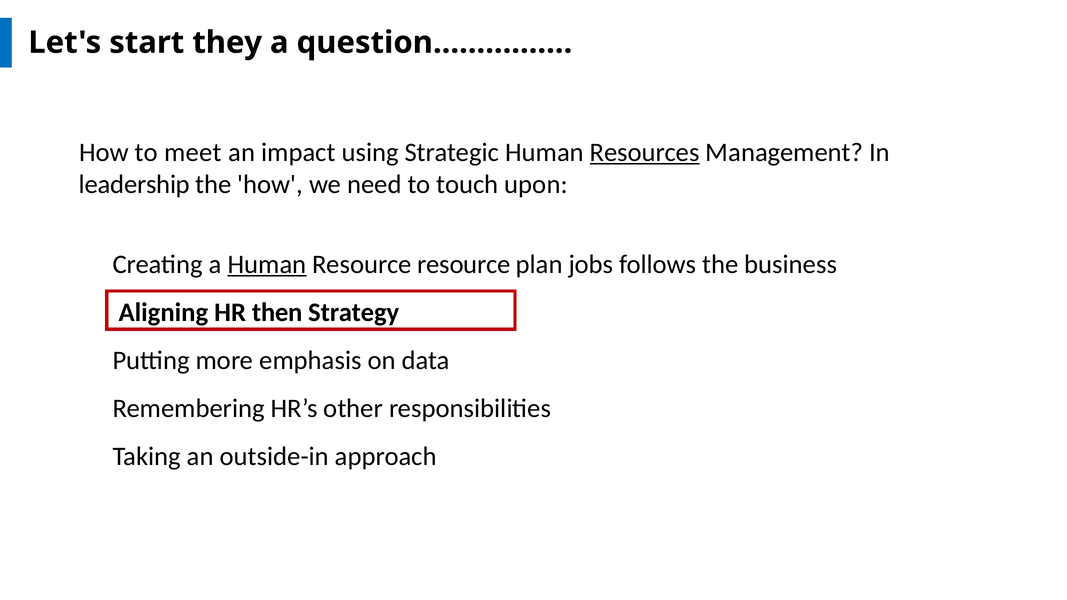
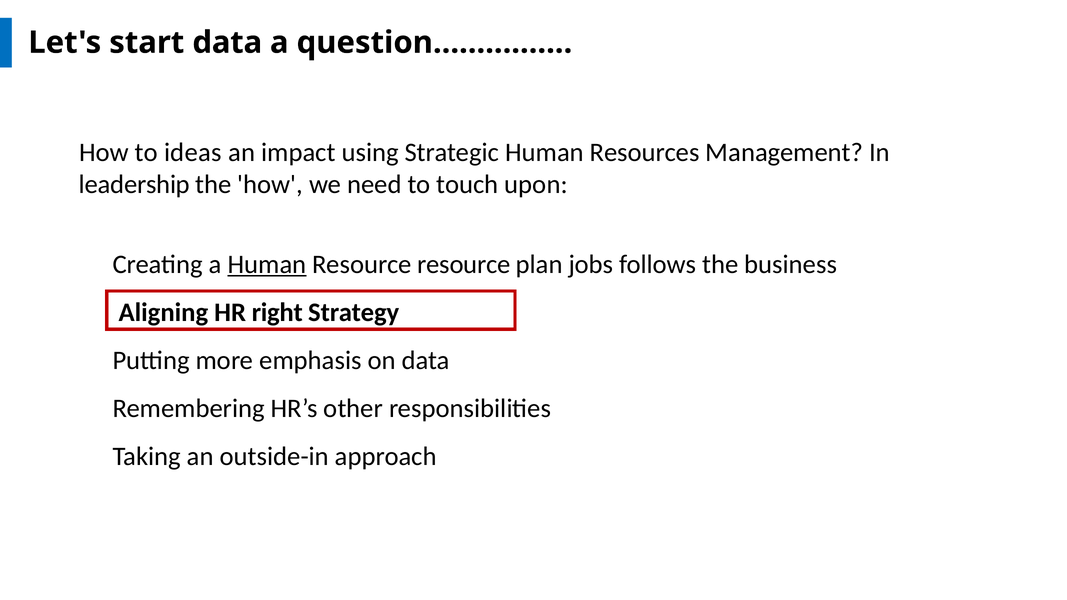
start they: they -> data (227, 43)
meet: meet -> ideas (193, 152)
Resources underline: present -> none (645, 152)
then: then -> right (277, 312)
